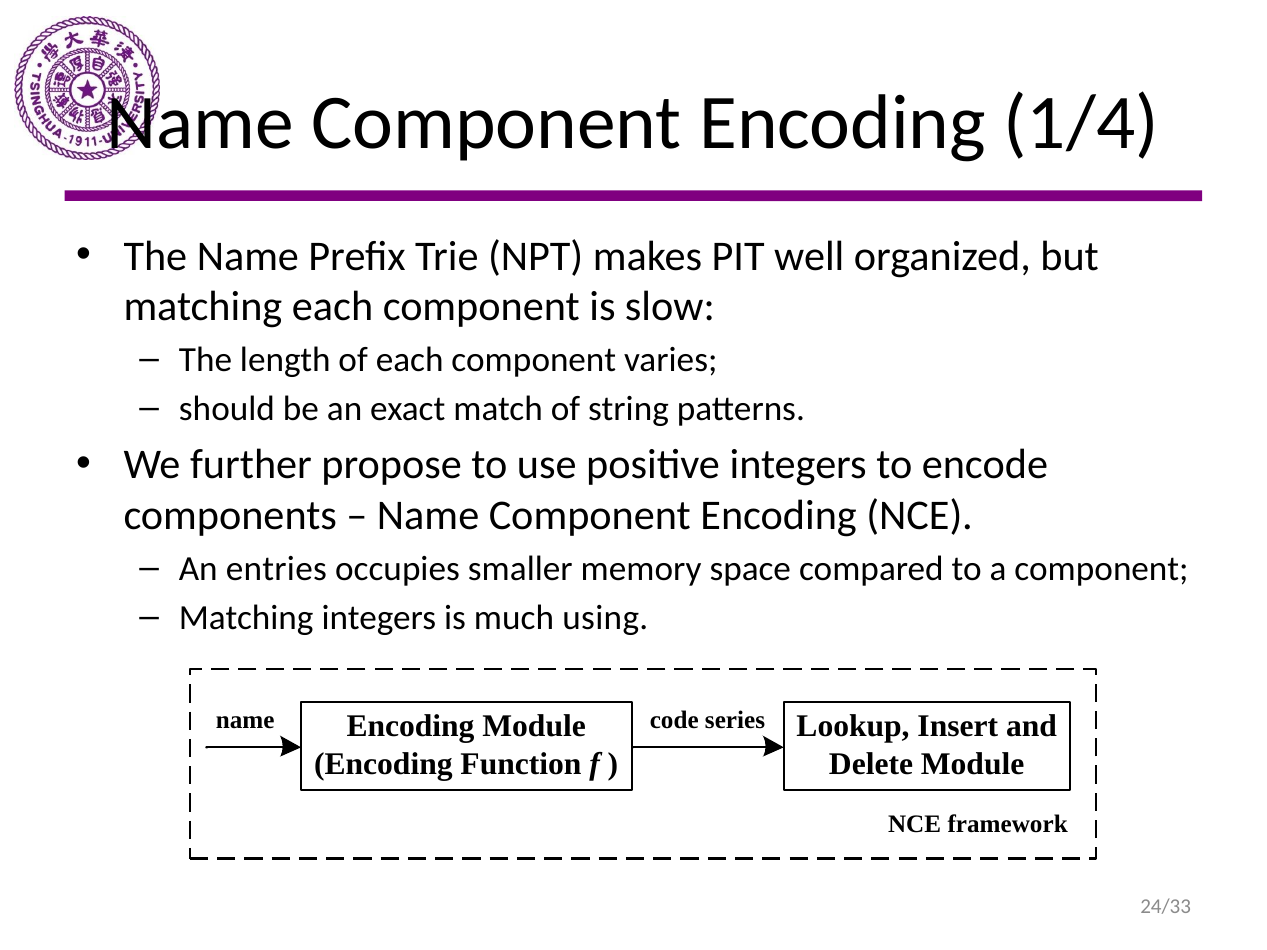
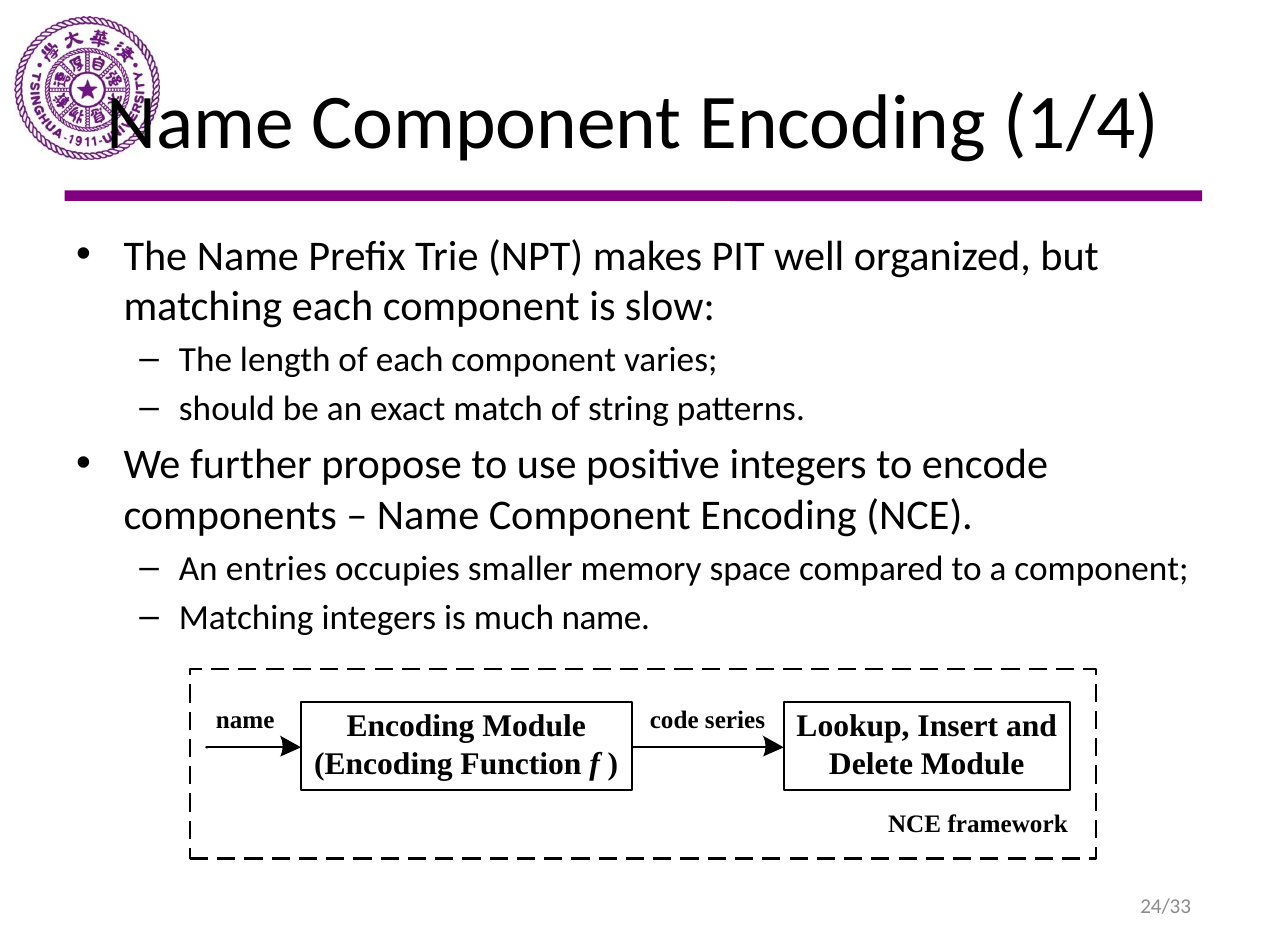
much using: using -> name (606, 618)
